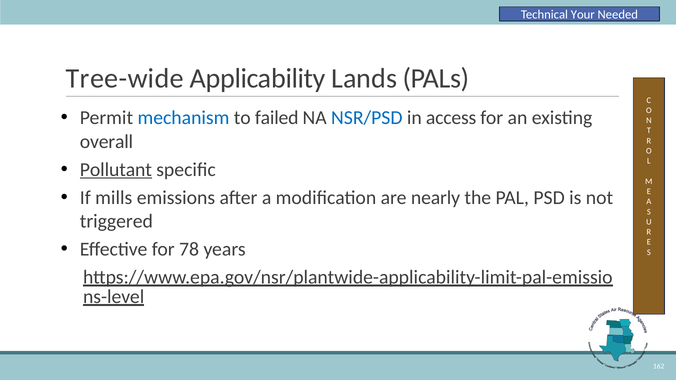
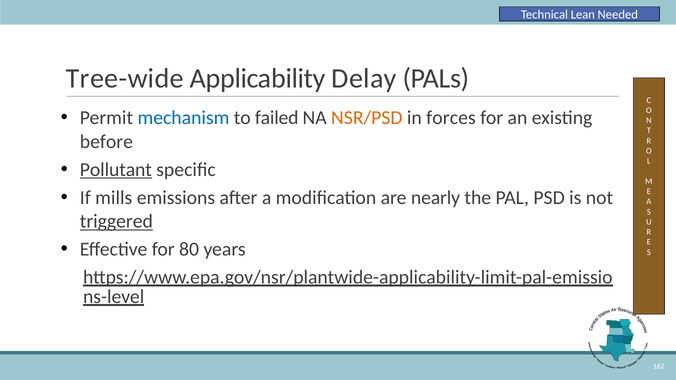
Your: Your -> Lean (583, 15)
Lands: Lands -> Delay (364, 79)
NSR/PSD colour: blue -> orange (367, 118)
access: access -> forces (451, 118)
overall: overall -> before (106, 142)
triggered underline: none -> present (116, 222)
78: 78 -> 80 (189, 250)
